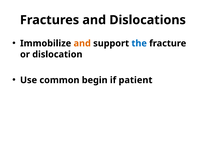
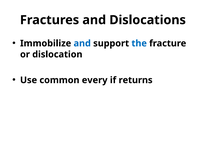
and colour: orange -> blue (82, 43)
begin: begin -> every (95, 80)
patient: patient -> returns (136, 80)
